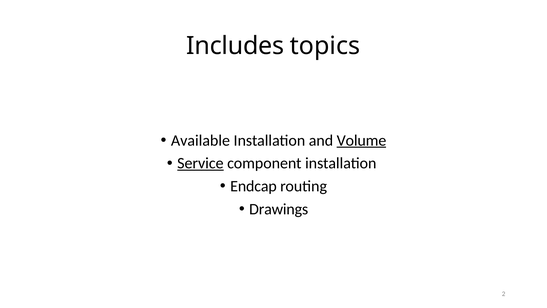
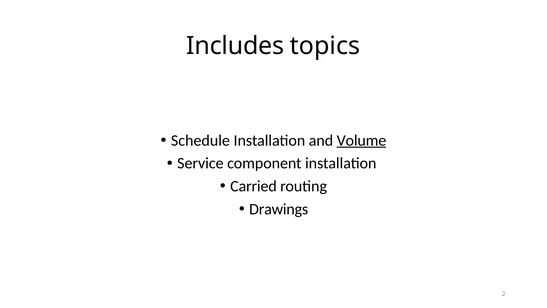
Available: Available -> Schedule (200, 140)
Service underline: present -> none (200, 163)
Endcap: Endcap -> Carried (253, 186)
